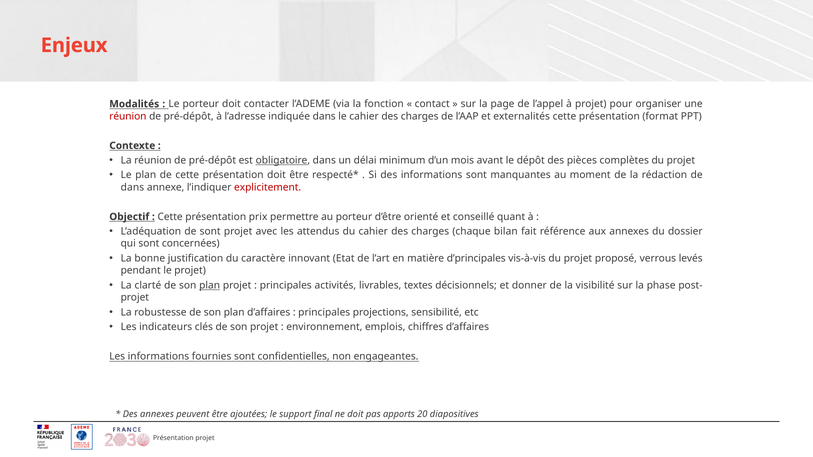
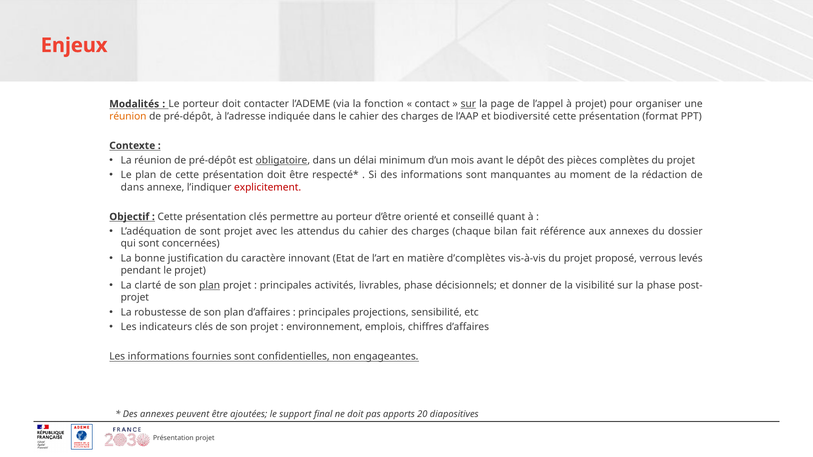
sur underline: none -> present (468, 104)
réunion colour: red -> orange (128, 116)
externalités: externalités -> biodiversité (522, 116)
présentation prix: prix -> clés (258, 217)
d’principales: d’principales -> d’complètes (476, 259)
livrables textes: textes -> phase (418, 285)
